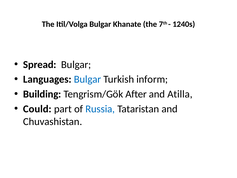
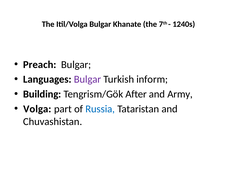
Spread: Spread -> Preach (40, 64)
Bulgar colour: blue -> purple (88, 79)
Atilla: Atilla -> Army (180, 94)
Could: Could -> Volga (37, 109)
